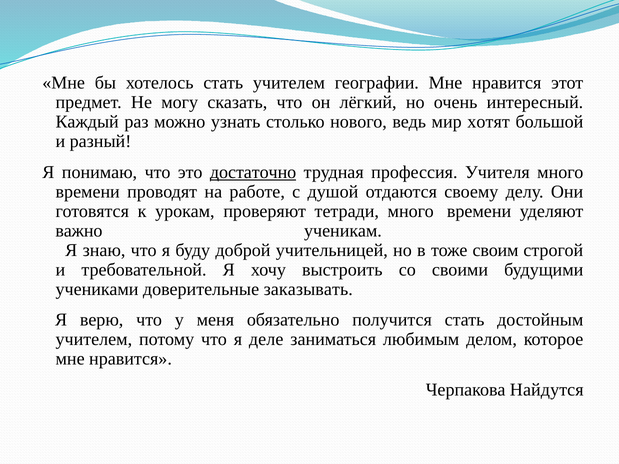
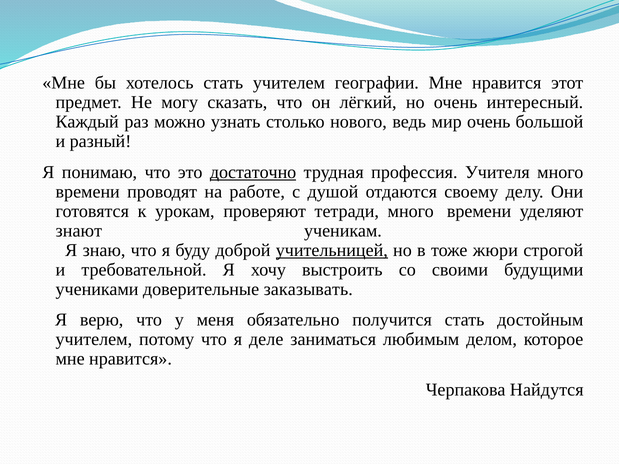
мир хотят: хотят -> очень (489, 122)
важно: важно -> знают (79, 231)
учительницей underline: none -> present (332, 250)
своим: своим -> жюри (495, 250)
